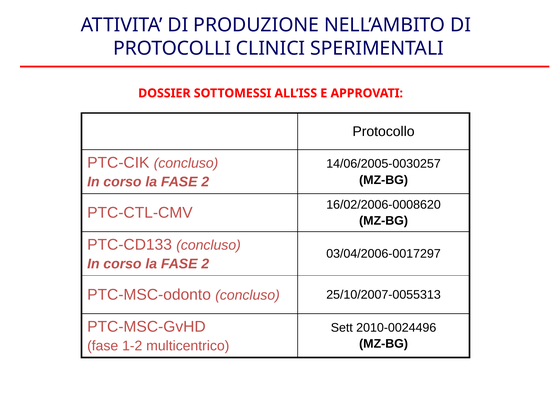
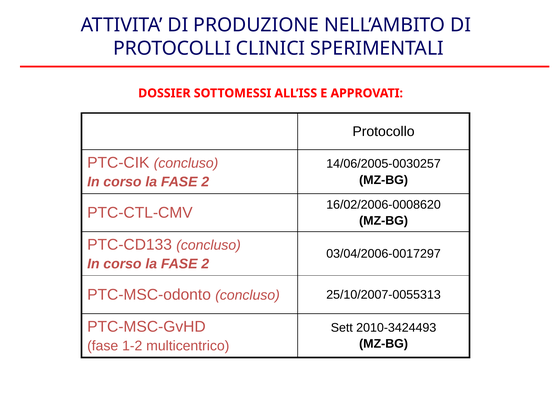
2010-0024496: 2010-0024496 -> 2010-3424493 (396, 328)
